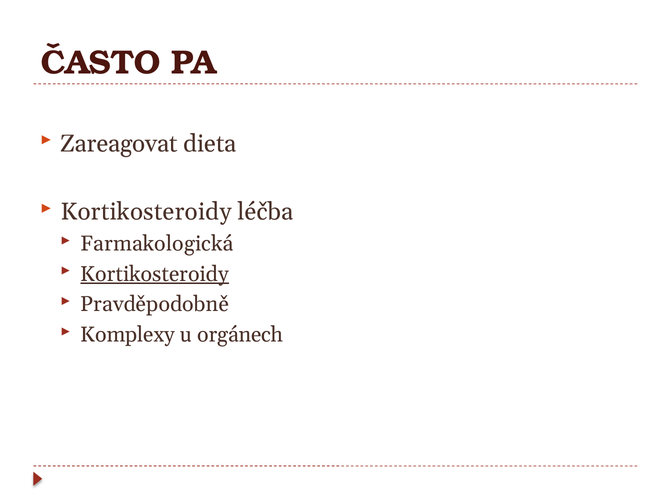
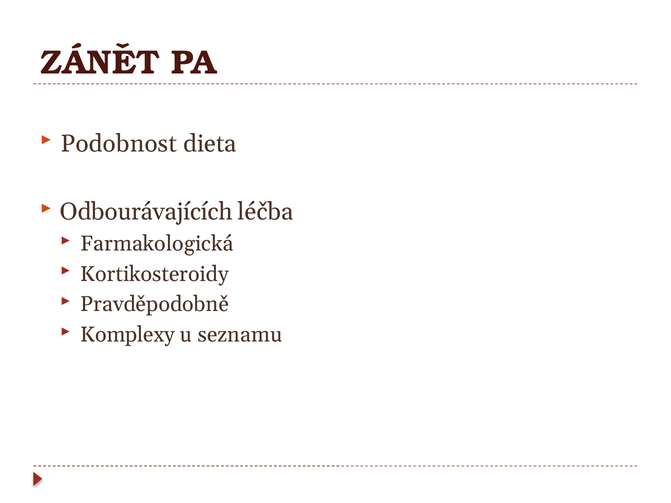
ČASTO: ČASTO -> ZÁNĚT (100, 63)
Zareagovat: Zareagovat -> Podobnost (119, 144)
Kortikosteroidy: Kortikosteroidy -> Odbourávajících (146, 212)
Kortikosteroidy underline: present -> none (155, 274)
orgánech: orgánech -> seznamu (240, 335)
